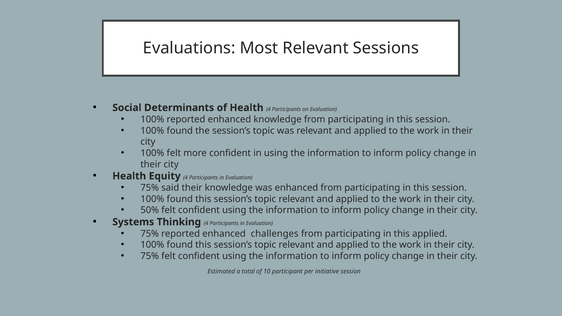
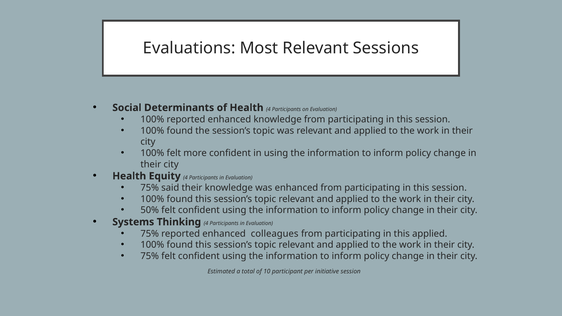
challenges: challenges -> colleagues (275, 234)
